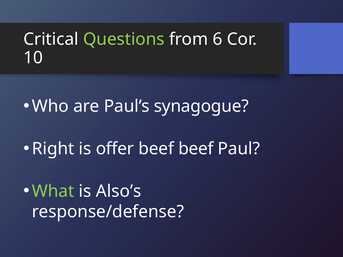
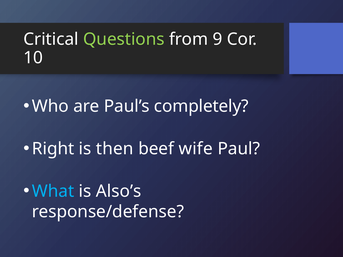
6: 6 -> 9 (217, 39)
synagogue: synagogue -> completely (201, 106)
offer: offer -> then (115, 149)
beef beef: beef -> wife (196, 149)
What colour: light green -> light blue (53, 191)
